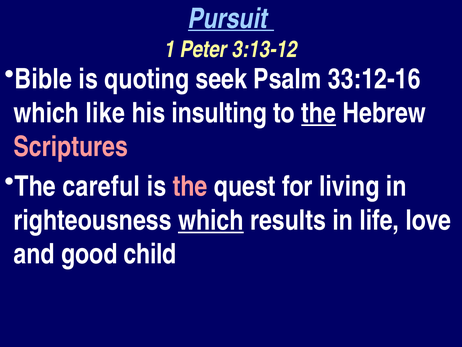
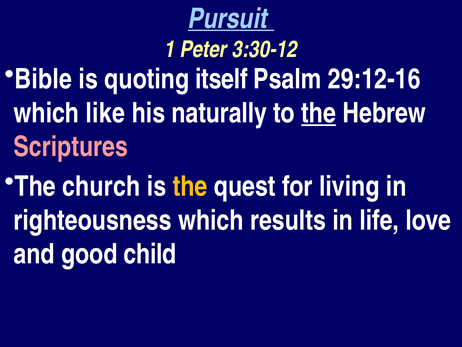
3:13-12: 3:13-12 -> 3:30-12 (265, 49)
seek: seek -> itself (221, 79)
33:12-16: 33:12-16 -> 29:12-16 (374, 79)
insulting: insulting -> naturally (219, 113)
careful: careful -> church (101, 186)
the colour: pink -> yellow (190, 186)
which underline: present -> none (211, 220)
